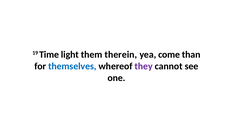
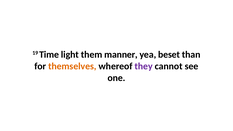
therein: therein -> manner (121, 55)
come: come -> beset (169, 55)
themselves colour: blue -> orange (72, 66)
